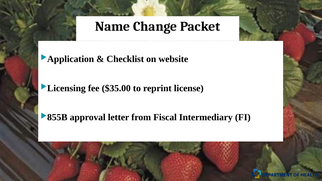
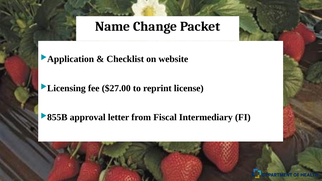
$35.00: $35.00 -> $27.00 (116, 88)
